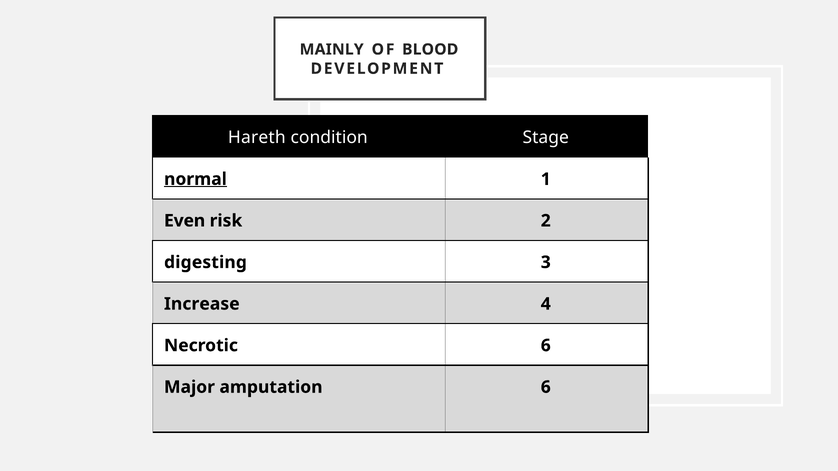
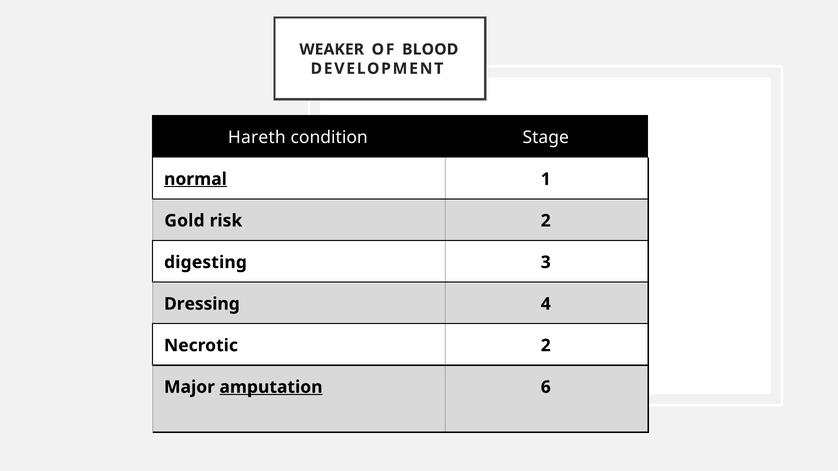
MAINLY: MAINLY -> WEAKER (332, 49)
Even: Even -> Gold (184, 221)
Increase: Increase -> Dressing (202, 304)
Necrotic 6: 6 -> 2 (546, 346)
amputation underline: none -> present (271, 387)
